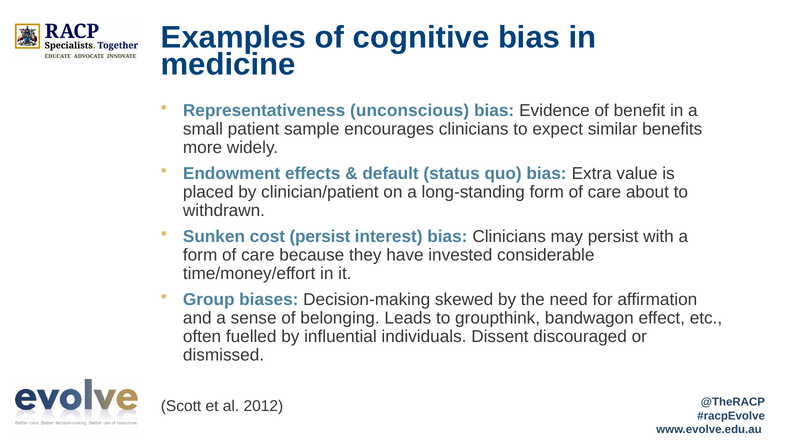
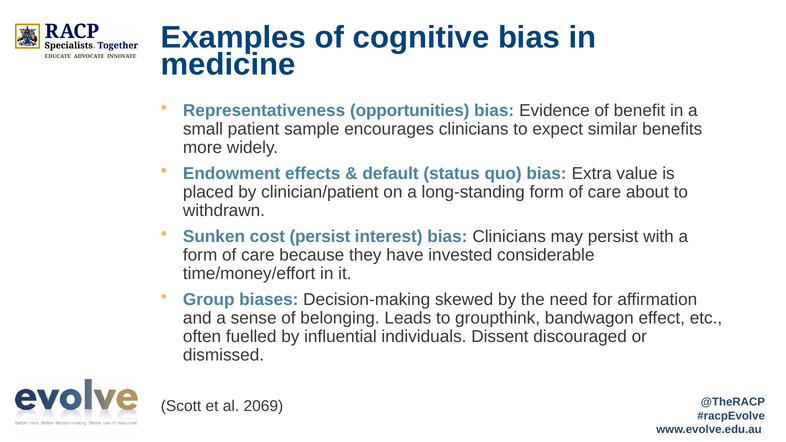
unconscious: unconscious -> opportunities (410, 111)
2012: 2012 -> 2069 (263, 406)
